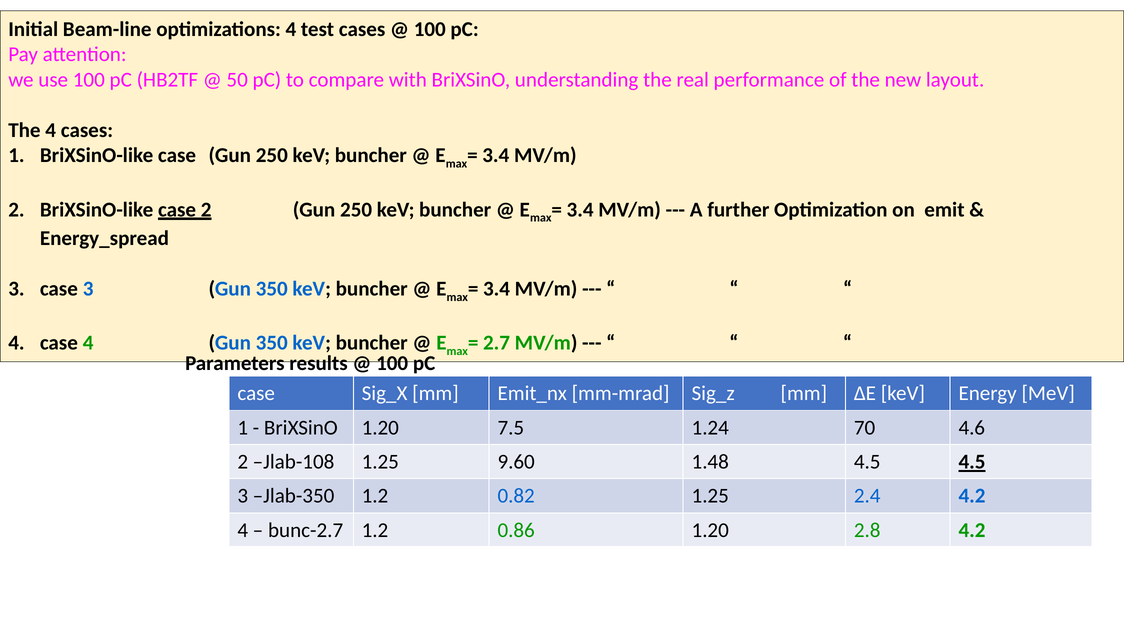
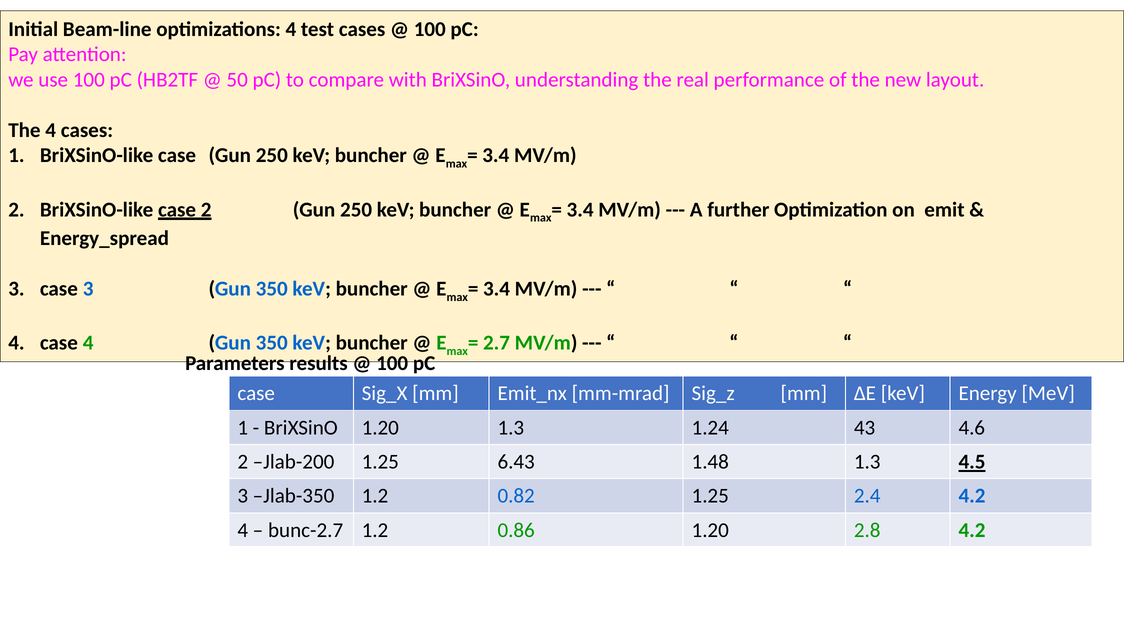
1.20 7.5: 7.5 -> 1.3 (511, 428)
70: 70 -> 43 (865, 428)
Jlab-108: Jlab-108 -> Jlab-200 (294, 462)
9.60: 9.60 -> 6.43 (516, 462)
1.48 4.5: 4.5 -> 1.3 (867, 462)
